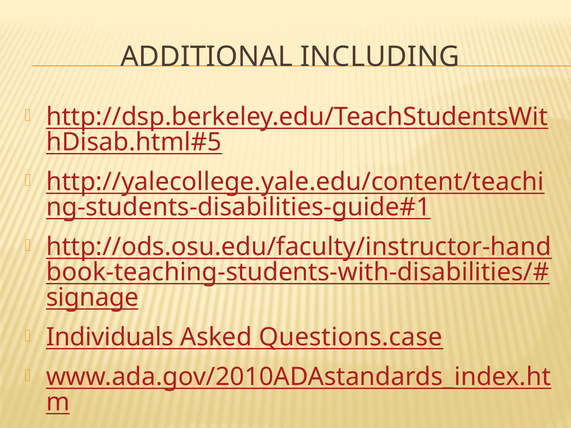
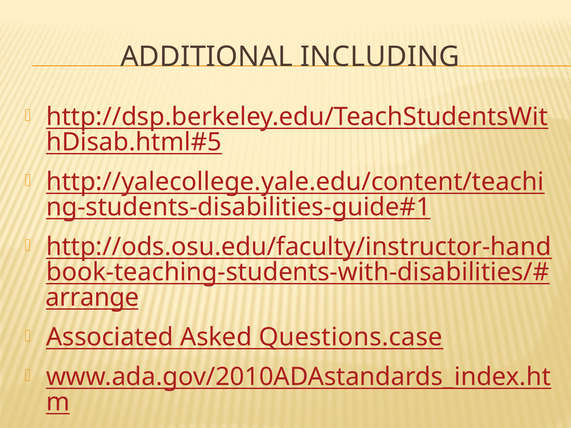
signage: signage -> arrange (92, 298)
Individuals: Individuals -> Associated (110, 337)
